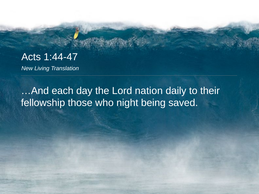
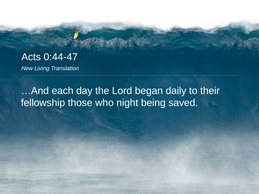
1:44-47: 1:44-47 -> 0:44-47 (61, 57)
nation: nation -> began (149, 91)
